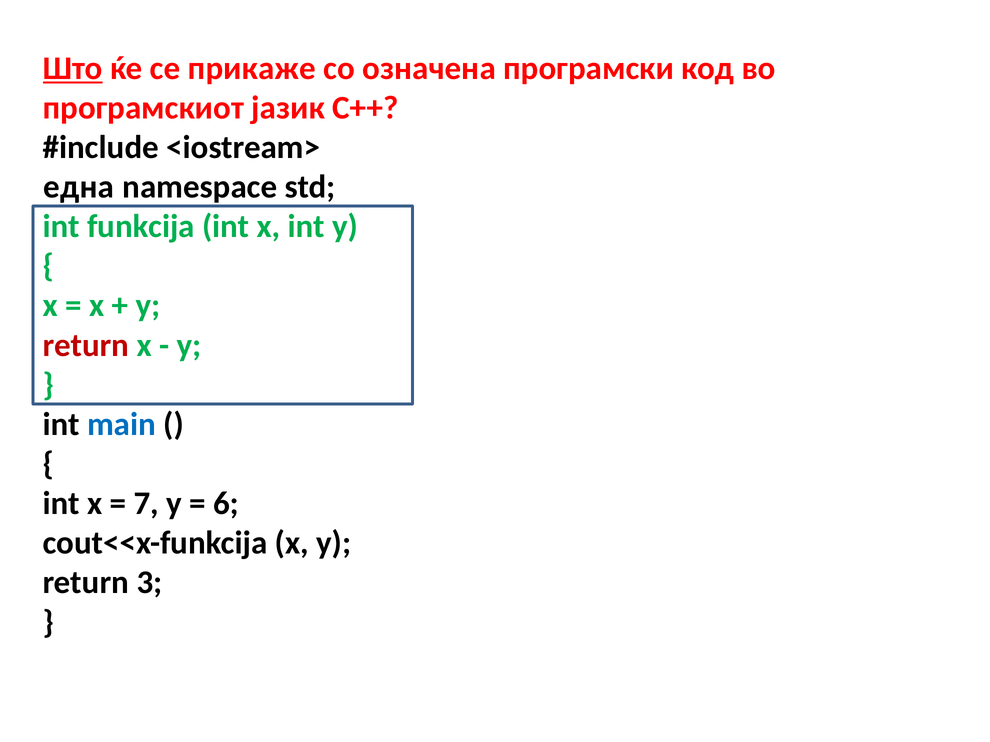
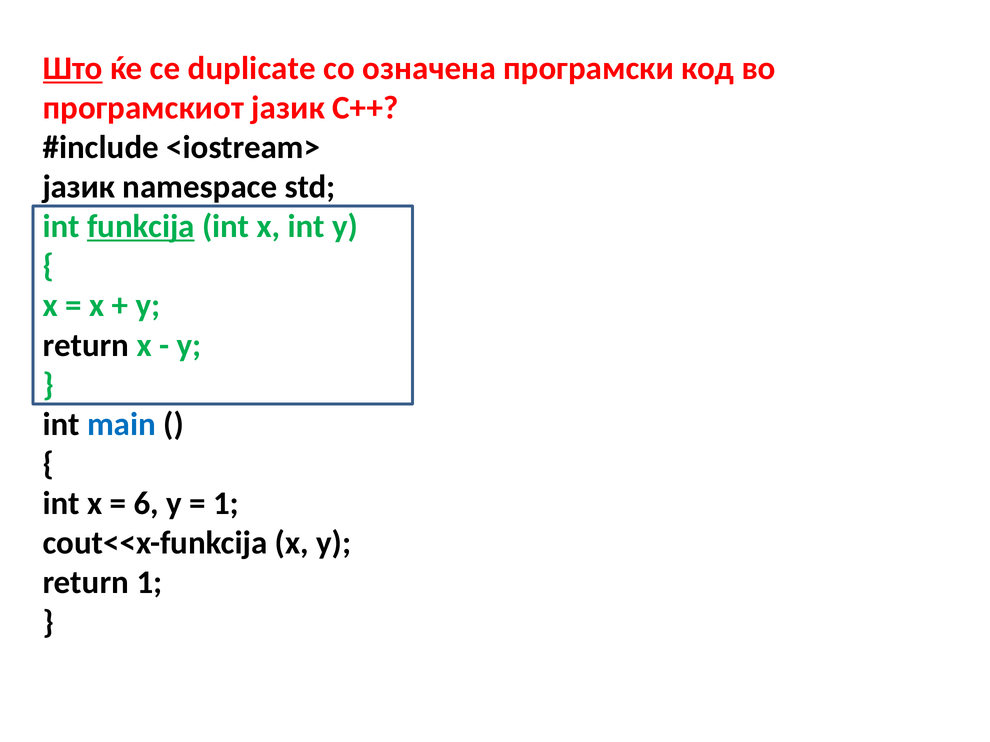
прикаже: прикаже -> duplicate (252, 68)
една: една -> јазик (79, 187)
funkcija underline: none -> present (141, 227)
return colour: red -> black (86, 345)
7: 7 -> 6 (146, 504)
6: 6 -> 1 (226, 504)
return 3: 3 -> 1 (149, 583)
